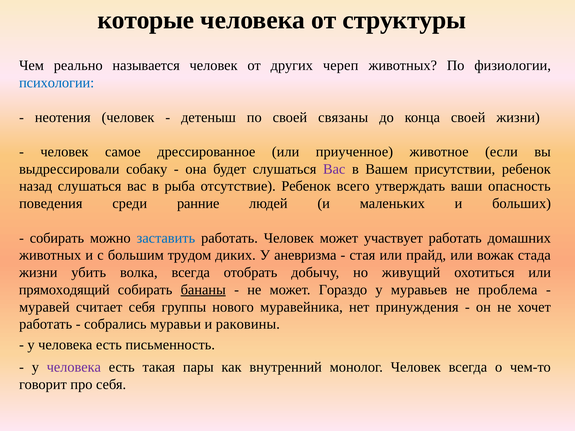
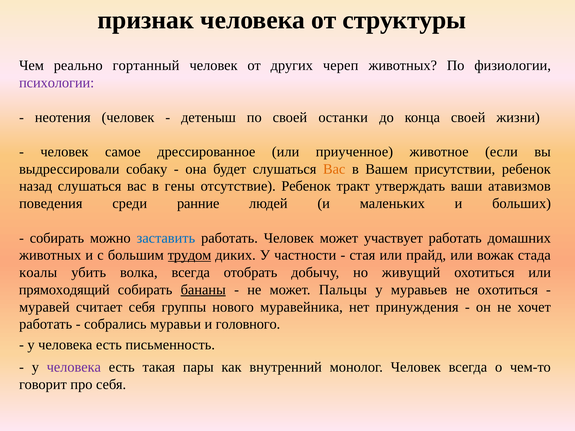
которые: которые -> признак (146, 20)
называется: называется -> гортанный (146, 66)
психологии colour: blue -> purple (57, 83)
связаны: связаны -> останки (343, 117)
Вас colour: purple -> orange (334, 169)
рыба: рыба -> гены (180, 186)
всего: всего -> тракт (353, 186)
опасность: опасность -> атавизмов (519, 186)
трудом underline: none -> present (190, 255)
аневризма: аневризма -> частности (305, 255)
жизни: жизни -> коалы (38, 273)
Гораздо: Гораздо -> Пальцы (343, 290)
не проблема: проблема -> охотиться (508, 290)
раковины: раковины -> головного (248, 324)
